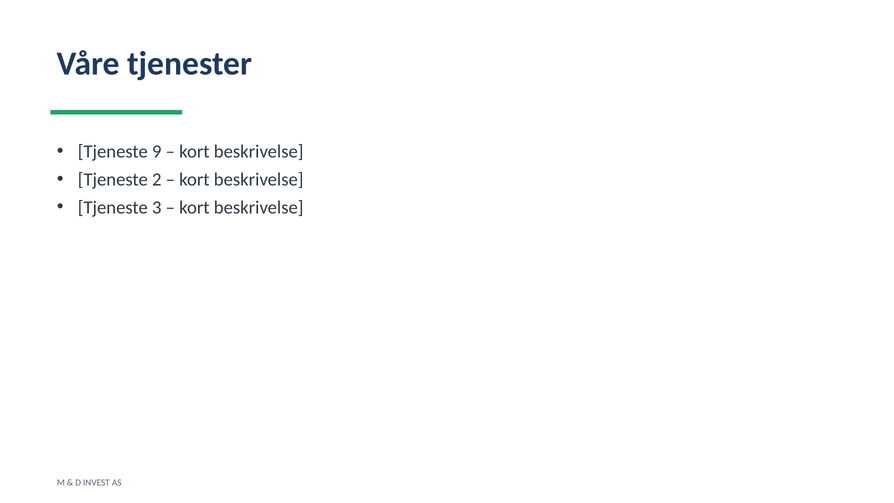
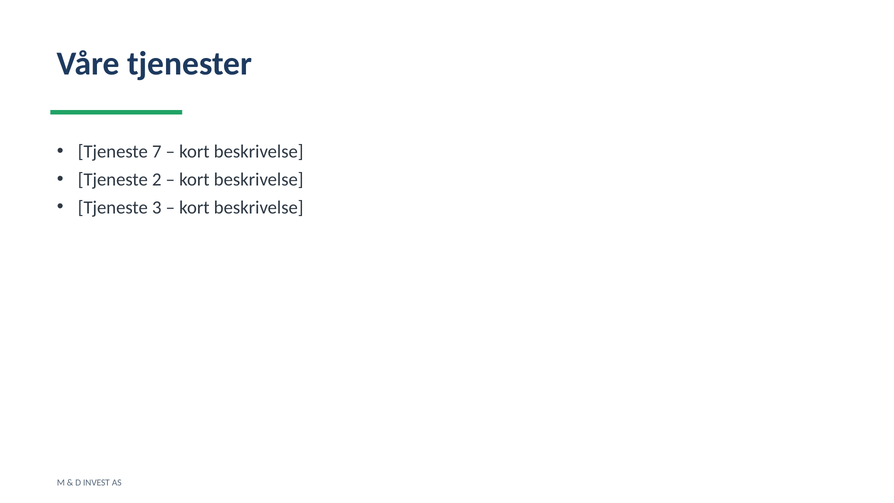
9: 9 -> 7 (157, 151)
